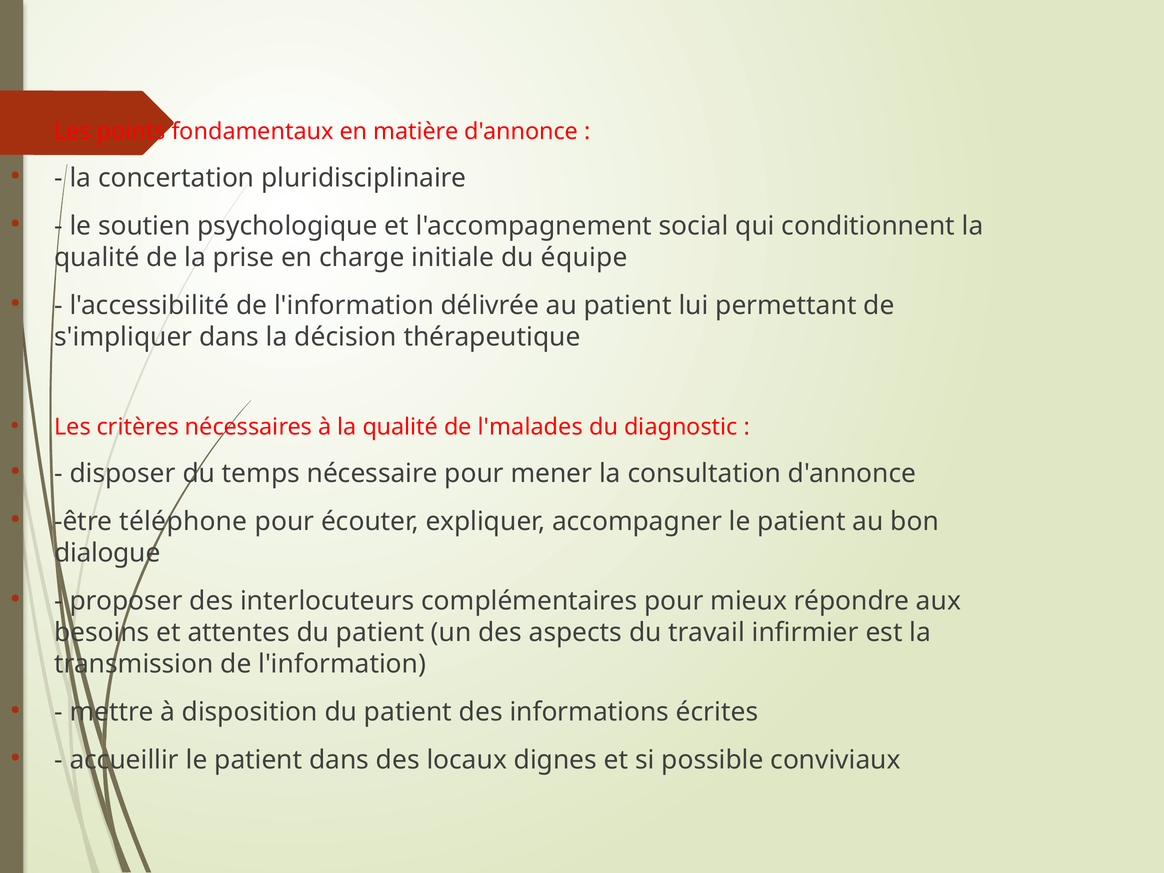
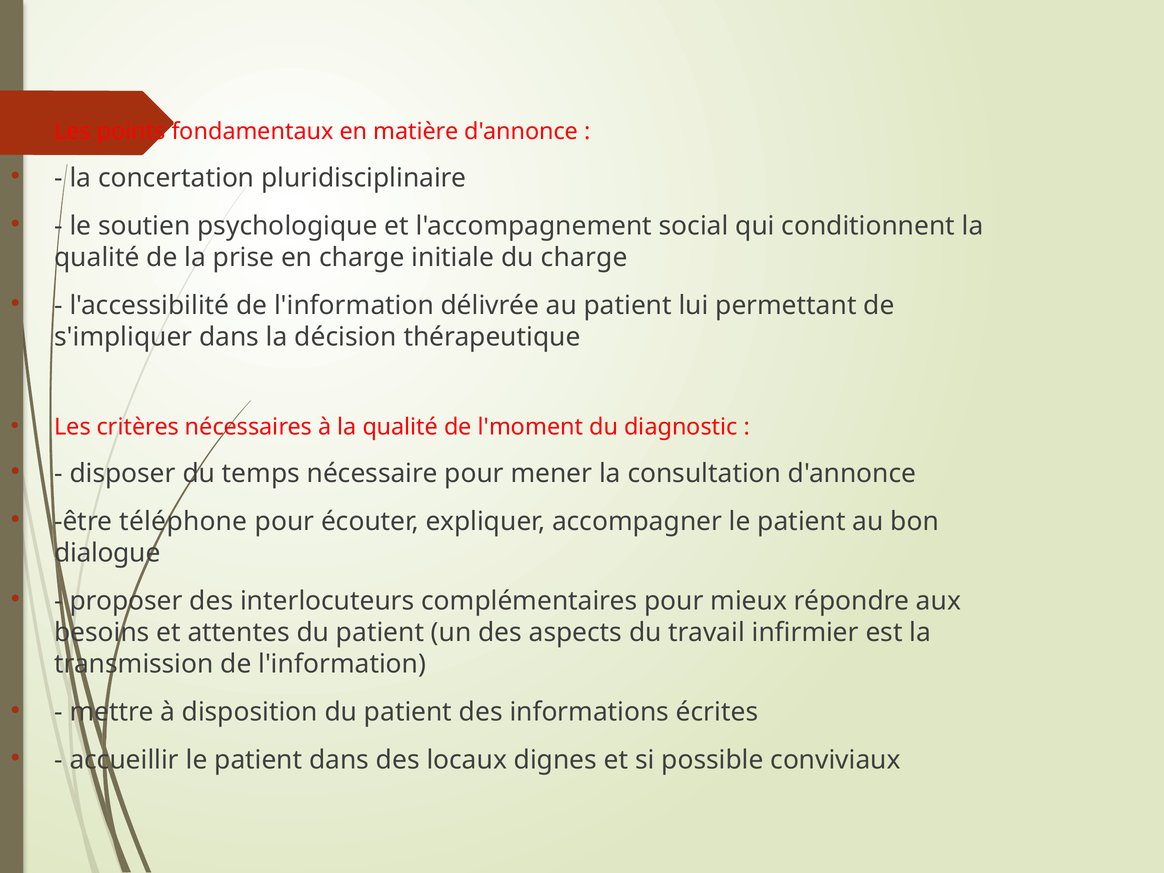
du équipe: équipe -> charge (584, 257)
l'malades: l'malades -> l'moment (530, 427)
